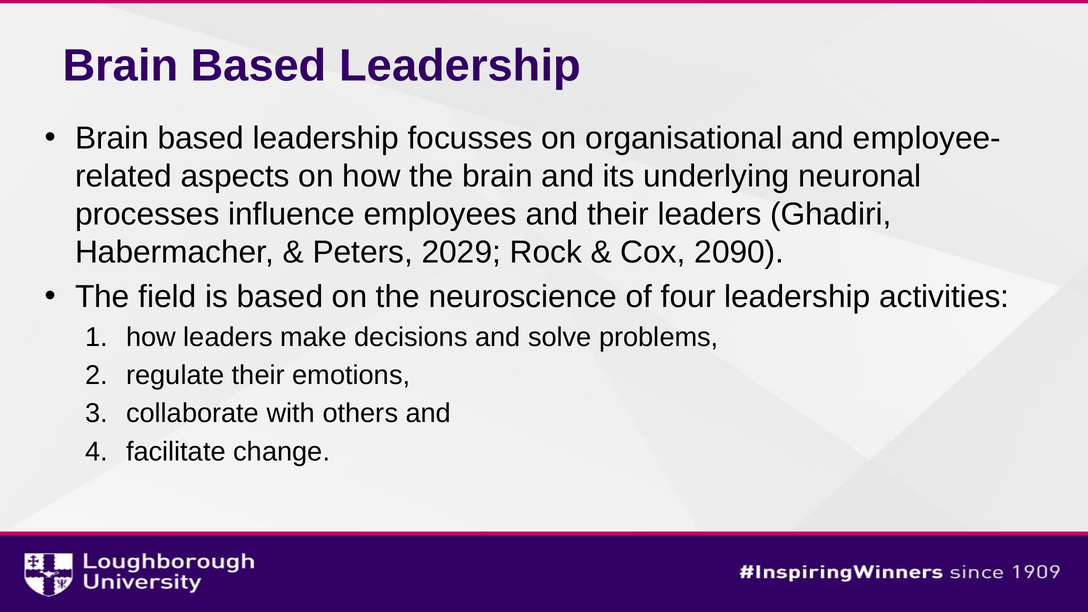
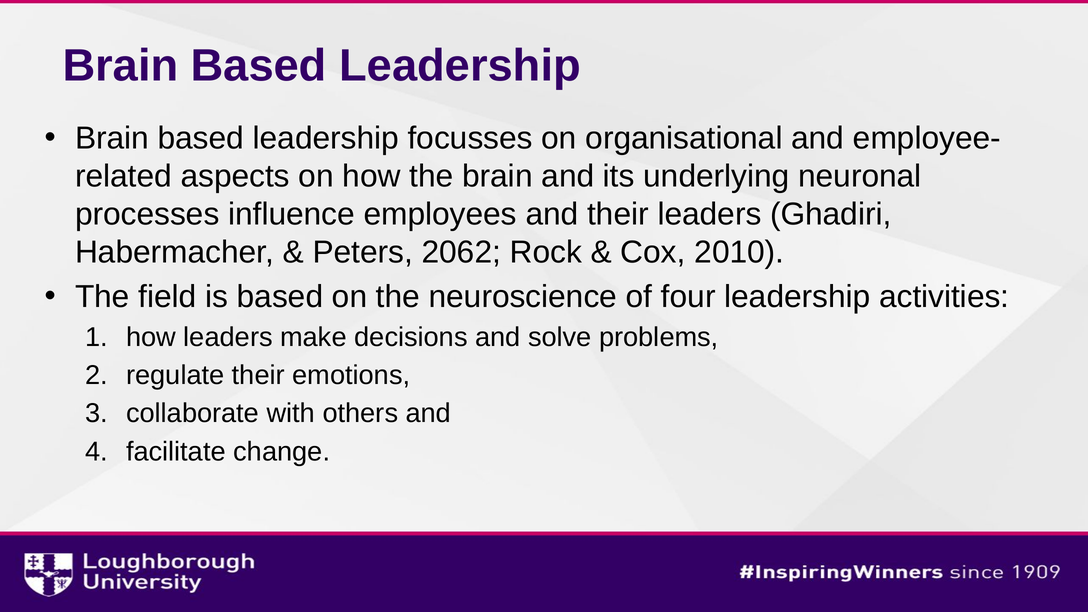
2029: 2029 -> 2062 (461, 253)
2090: 2090 -> 2010 (739, 253)
